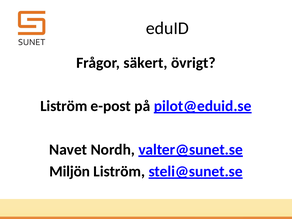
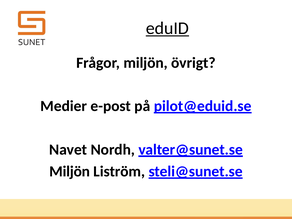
eduID underline: none -> present (167, 28)
Frågor säkert: säkert -> miljön (146, 63)
Liström: Liström -> Medier (64, 106)
